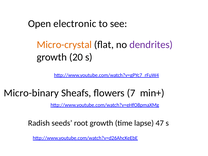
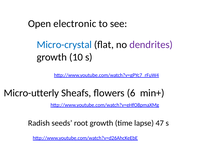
Micro-crystal colour: orange -> blue (64, 45)
20: 20 -> 10 (76, 57)
Micro-binary: Micro-binary -> Micro-utterly (31, 93)
7: 7 -> 6 (131, 93)
